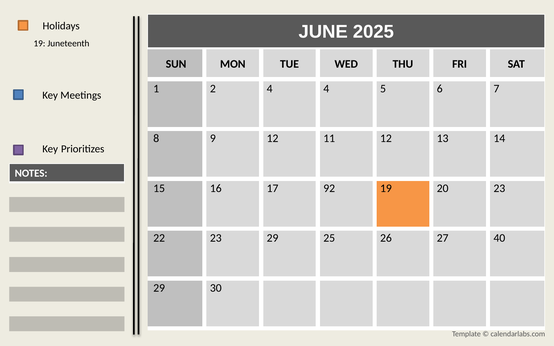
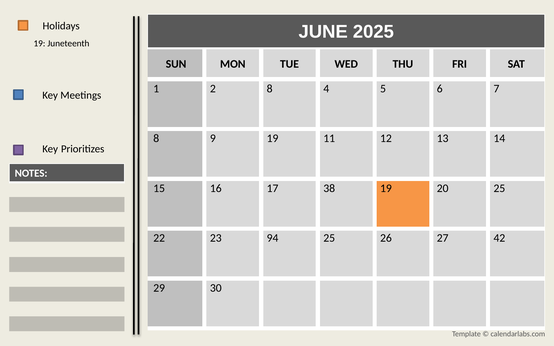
2 4: 4 -> 8 (270, 89)
9 12: 12 -> 19 (273, 139)
92: 92 -> 38 (329, 188)
20 23: 23 -> 25 (499, 188)
23 29: 29 -> 94 (273, 238)
40: 40 -> 42 (499, 238)
